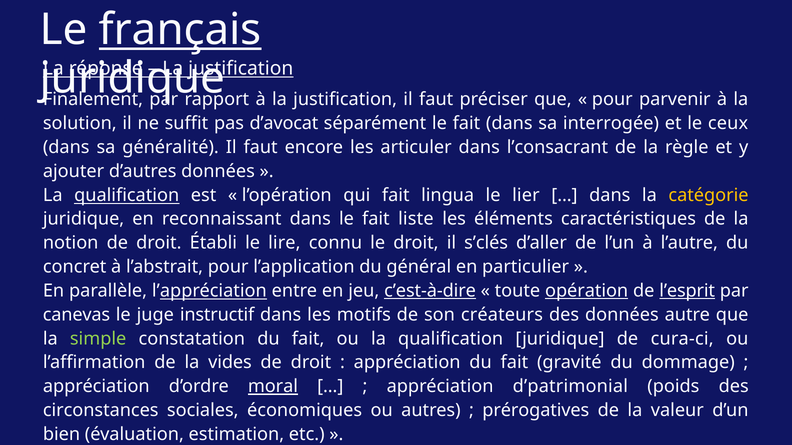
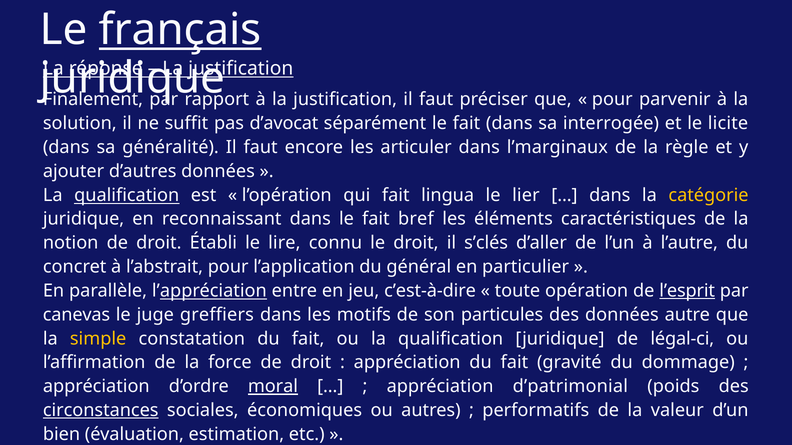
ceux: ceux -> licite (728, 123)
l’consacrant: l’consacrant -> l’marginaux (557, 147)
liste: liste -> bref (416, 219)
c’est-à-dire underline: present -> none (430, 291)
opération underline: present -> none (587, 291)
instructif: instructif -> greffiers (217, 315)
créateurs: créateurs -> particules (502, 315)
simple colour: light green -> yellow (98, 339)
cura-ci: cura-ci -> légal-ci (682, 339)
vides: vides -> force (230, 363)
circonstances underline: none -> present (101, 411)
prérogatives: prérogatives -> performatifs (536, 411)
